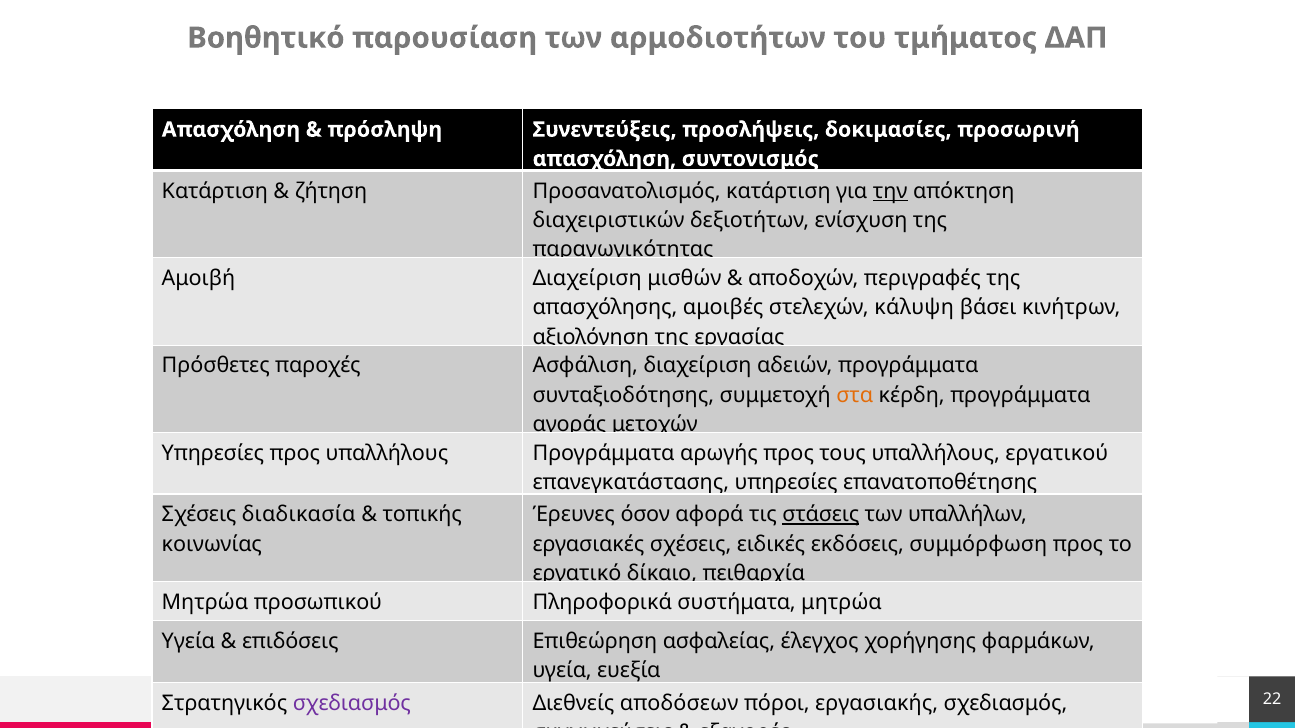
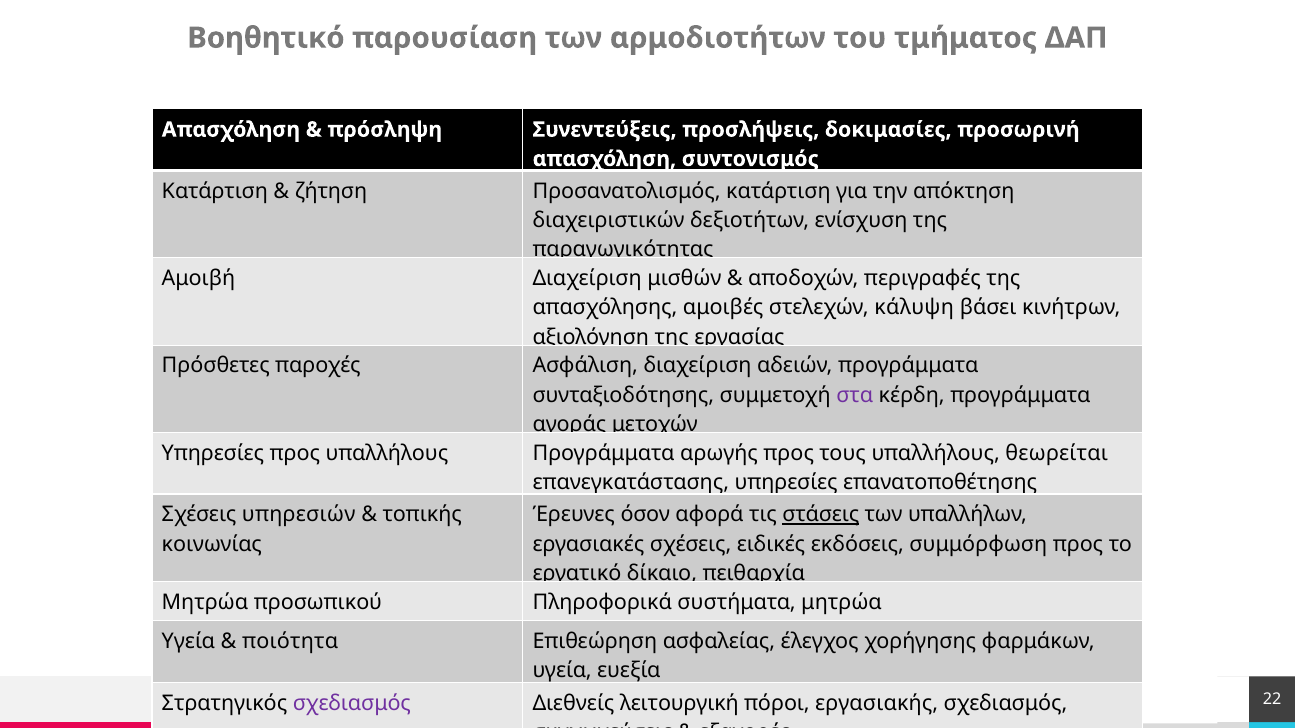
την underline: present -> none (890, 191)
στα colour: orange -> purple (855, 395)
εργατικού: εργατικού -> θεωρείται (1057, 453)
διαδικασία: διαδικασία -> υπηρεσιών (299, 515)
επιδόσεις: επιδόσεις -> ποιότητα (290, 642)
αποδόσεων: αποδόσεων -> λειτουργική (679, 703)
